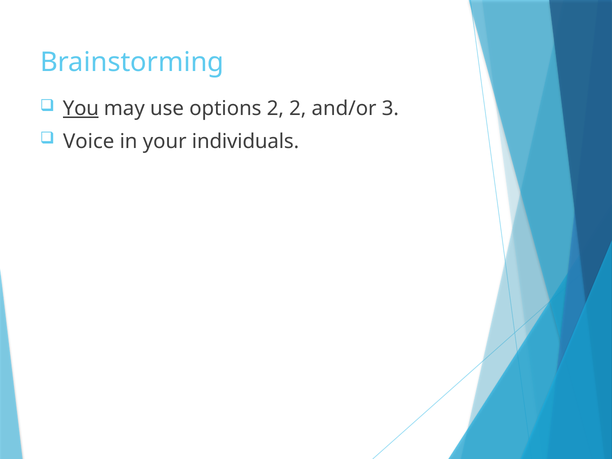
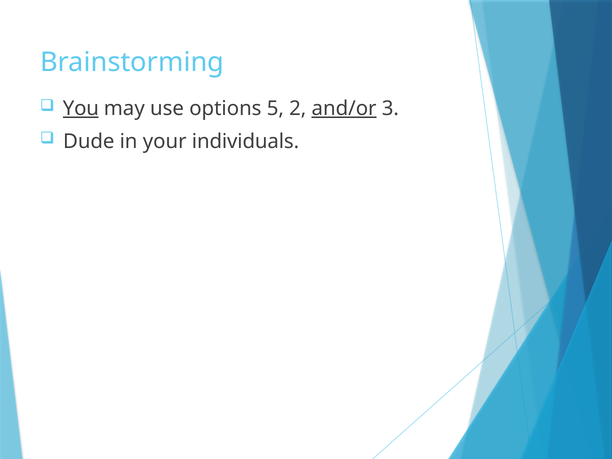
options 2: 2 -> 5 (275, 109)
and/or underline: none -> present (344, 109)
Voice: Voice -> Dude (89, 142)
